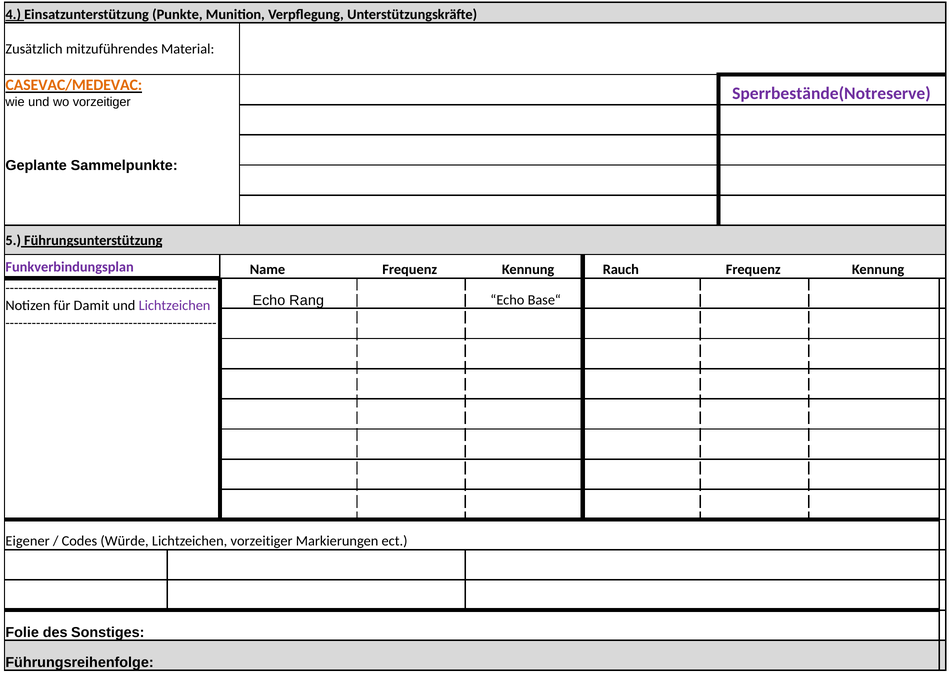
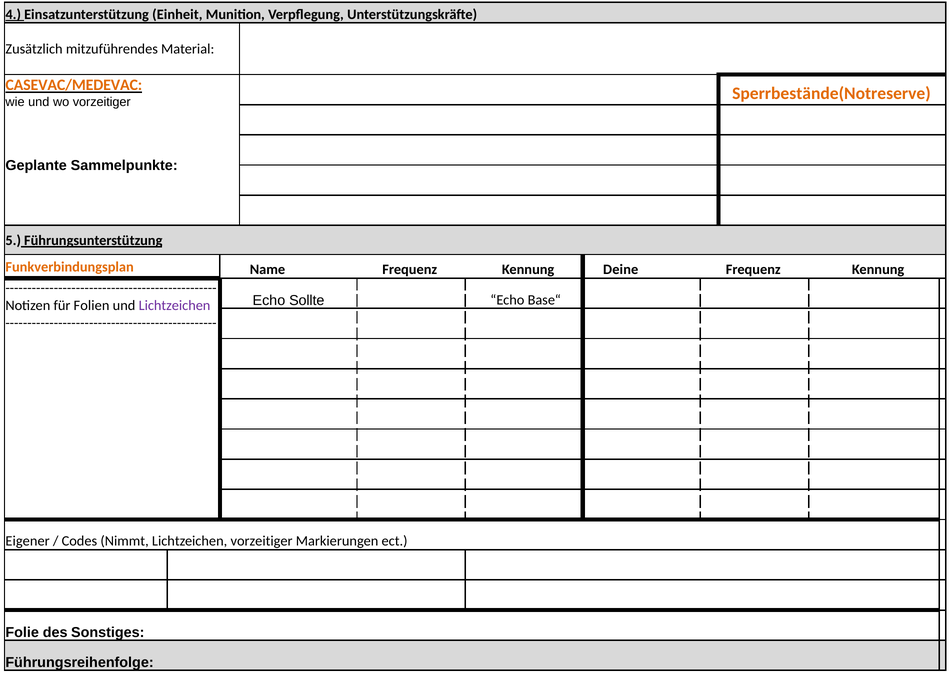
Punkte: Punkte -> Einheit (177, 14)
Sperrbestände(Notreserve colour: purple -> orange (831, 94)
Funkverbindungsplan colour: purple -> orange (70, 267)
Rauch: Rauch -> Deine (621, 270)
Rang: Rang -> Sollte (307, 301)
Damit: Damit -> Folien (92, 305)
Würde: Würde -> Nimmt (125, 541)
